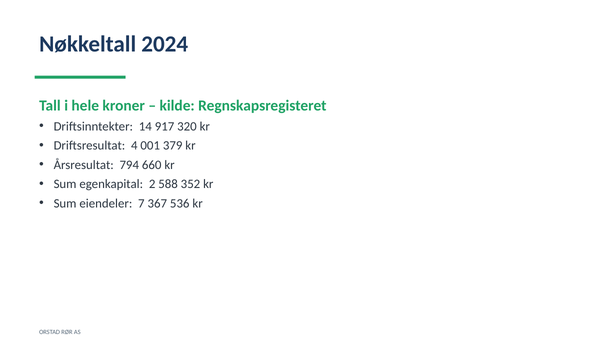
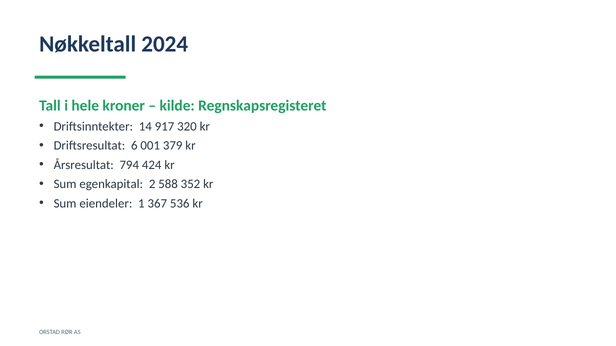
4: 4 -> 6 (134, 146)
660: 660 -> 424 (152, 165)
7: 7 -> 1 (141, 204)
